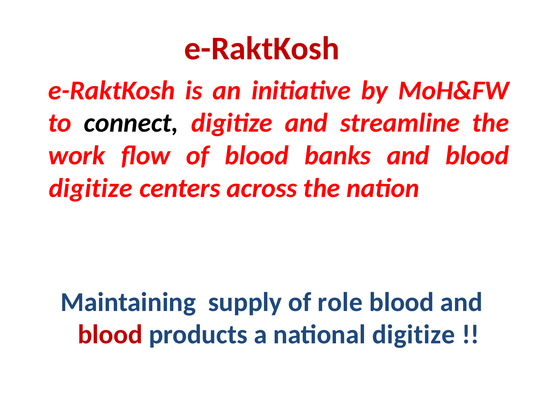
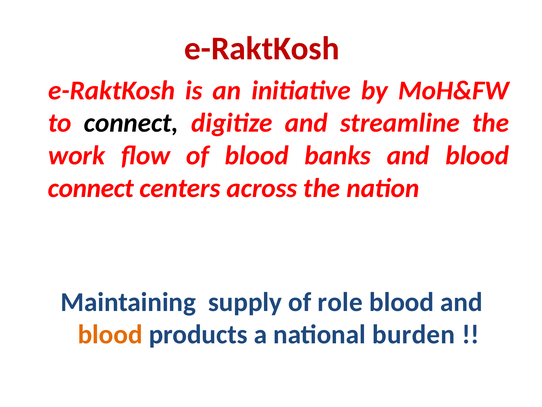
digitize: digitize -> connect (91, 188)
blood colour: red -> orange (110, 334)
national digitize: digitize -> burden (414, 334)
